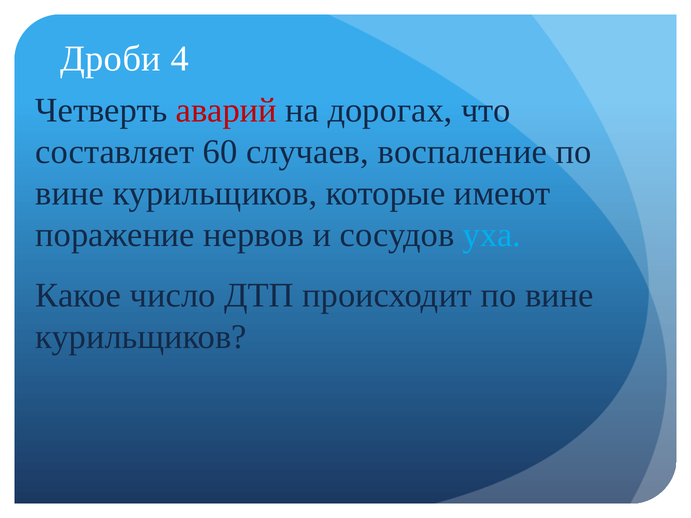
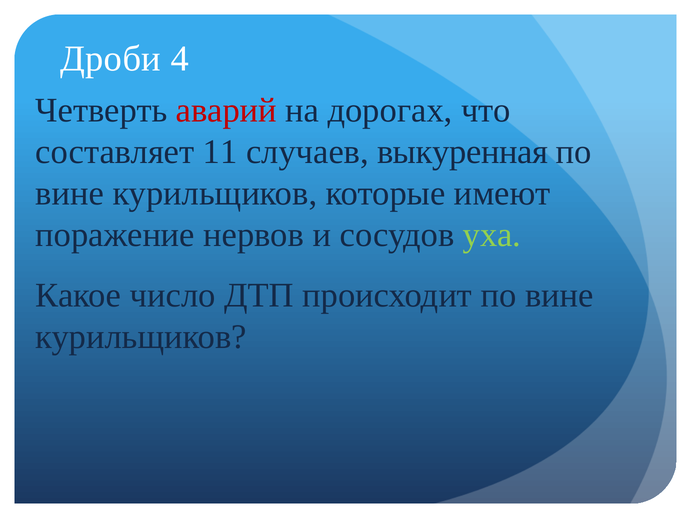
60: 60 -> 11 (220, 152)
воспаление: воспаление -> выкуренная (463, 152)
уха colour: light blue -> light green (492, 235)
